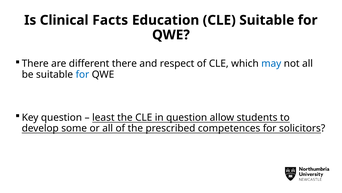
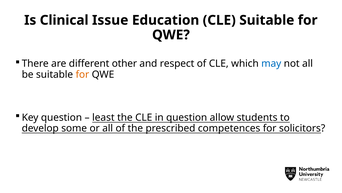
Facts: Facts -> Issue (110, 20)
different there: there -> other (124, 63)
for colour: blue -> orange (82, 74)
